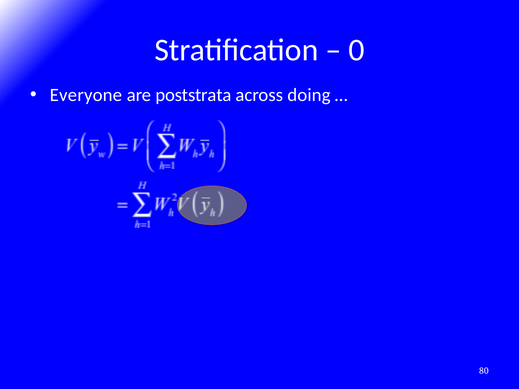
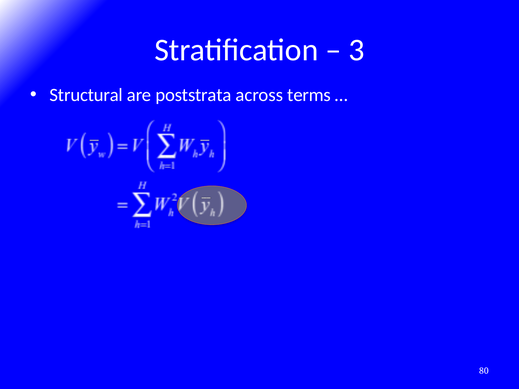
0: 0 -> 3 (357, 50)
Everyone: Everyone -> Structural (86, 95)
doing: doing -> terms (309, 95)
